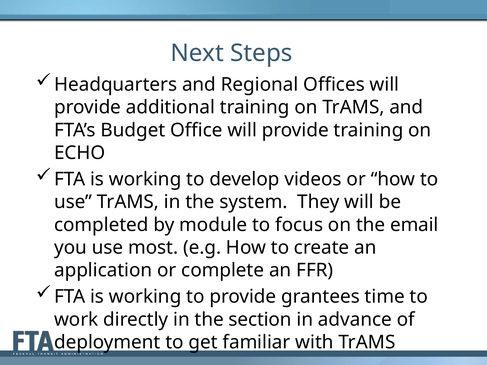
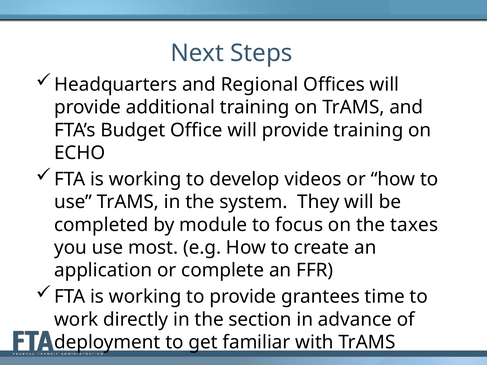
email: email -> taxes (414, 225)
